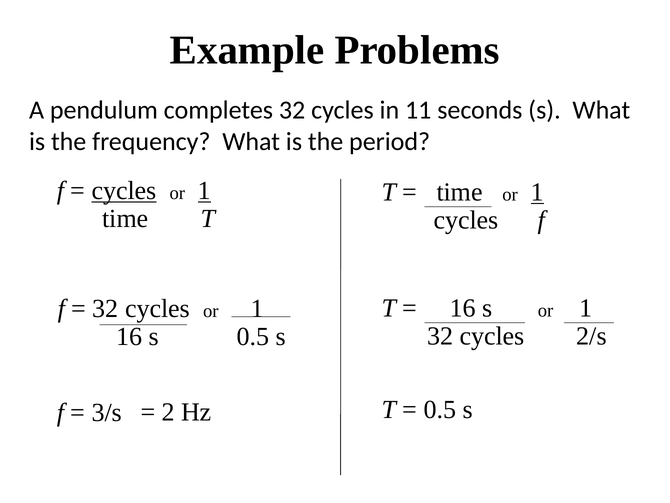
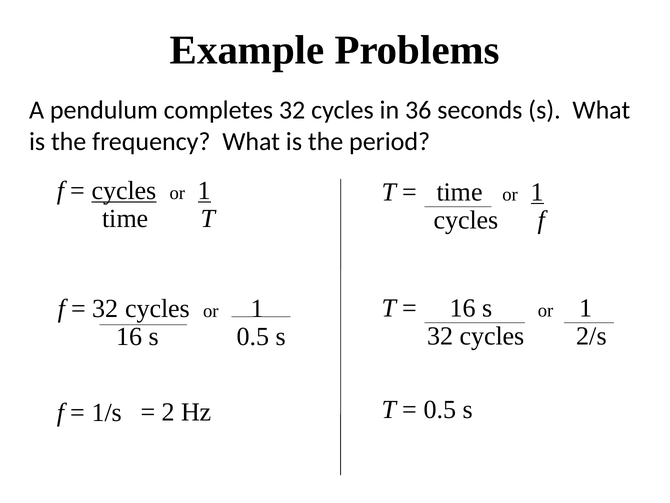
11: 11 -> 36 (418, 110)
3/s: 3/s -> 1/s (107, 412)
